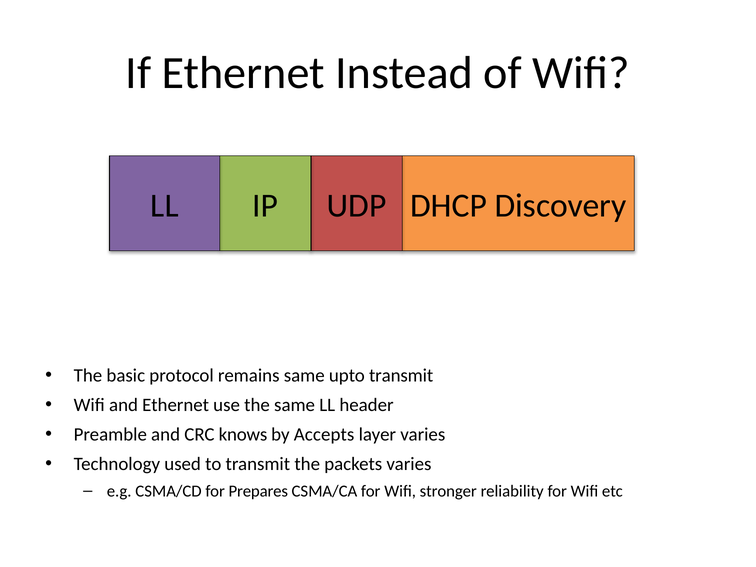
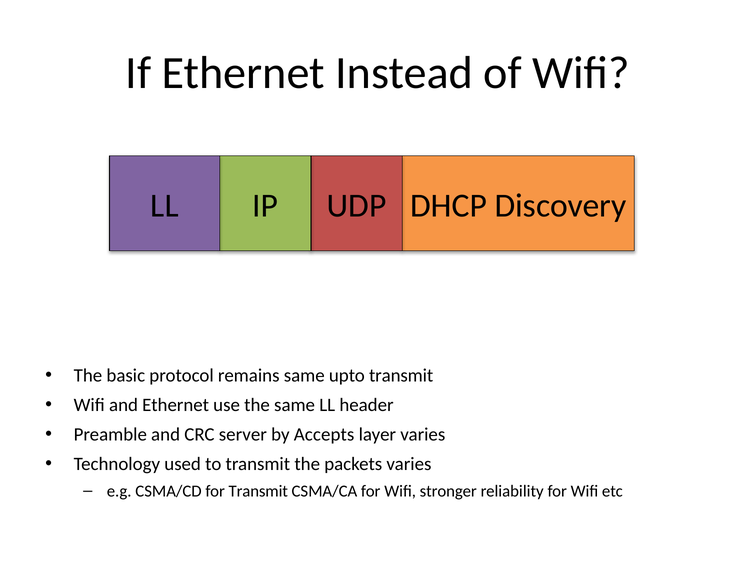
knows: knows -> server (243, 434)
for Prepares: Prepares -> Transmit (258, 491)
